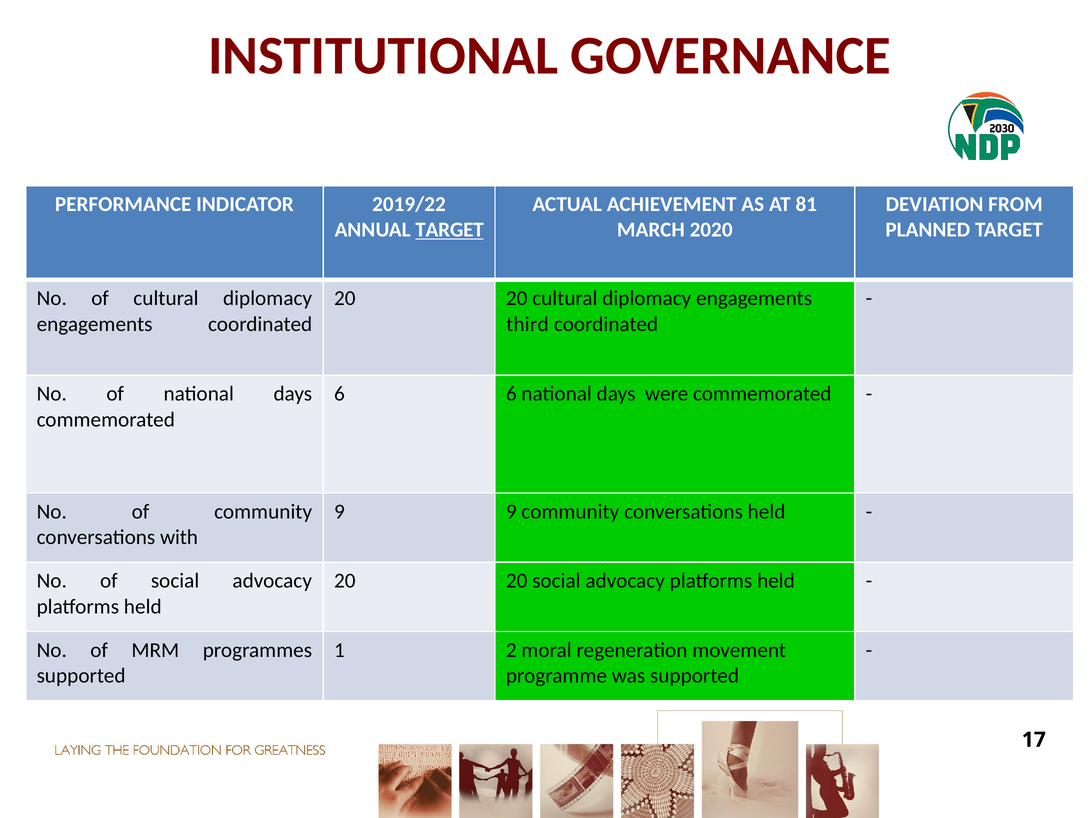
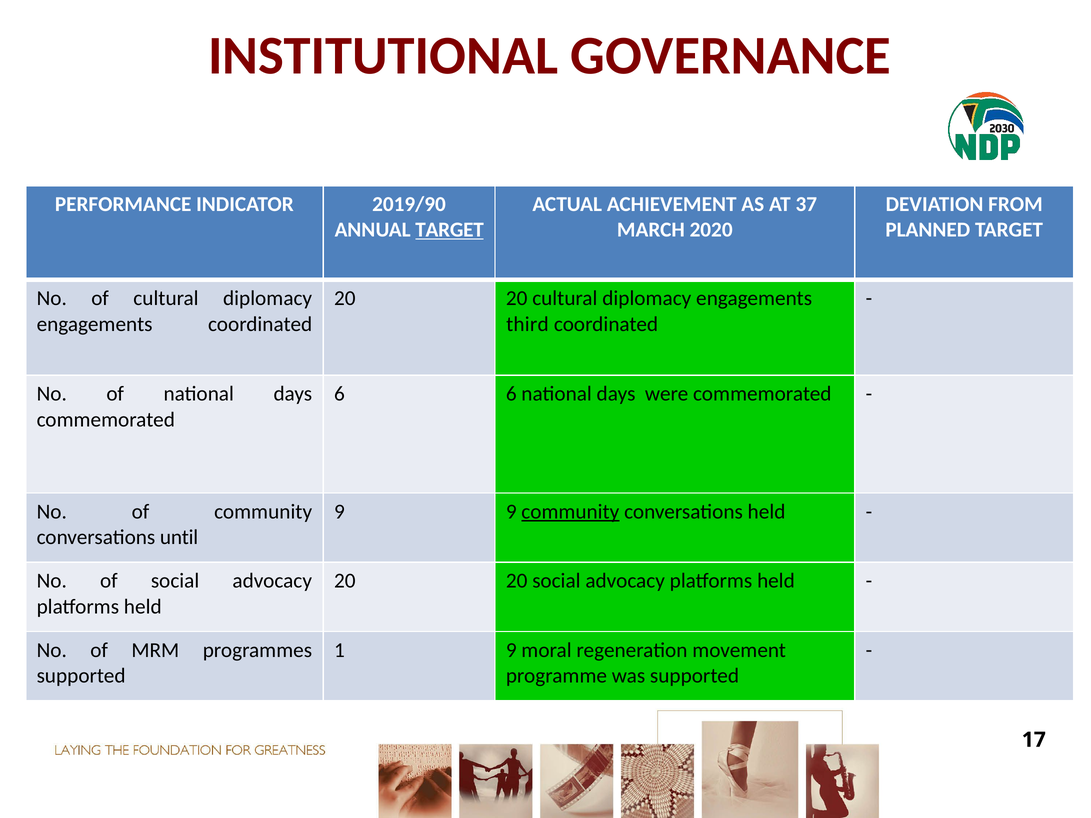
2019/22: 2019/22 -> 2019/90 (409, 204)
81: 81 -> 37 (806, 204)
community underline: none -> present (570, 512)
with: with -> until (179, 538)
1 2: 2 -> 9 (511, 650)
